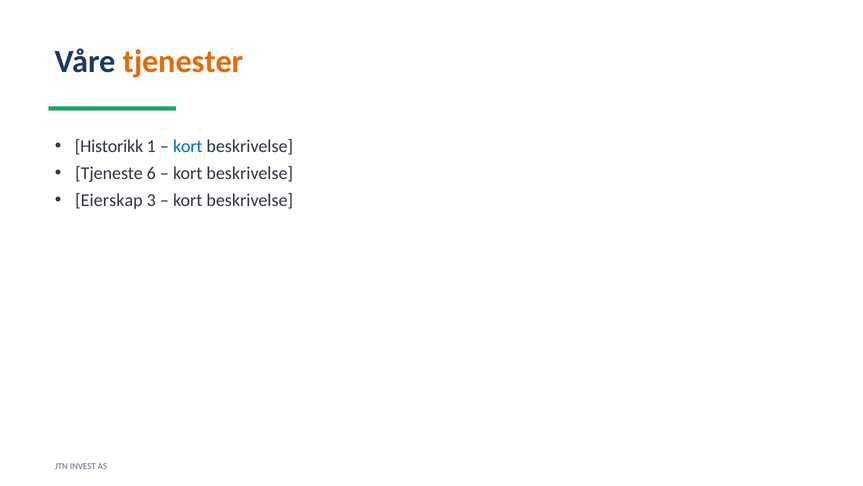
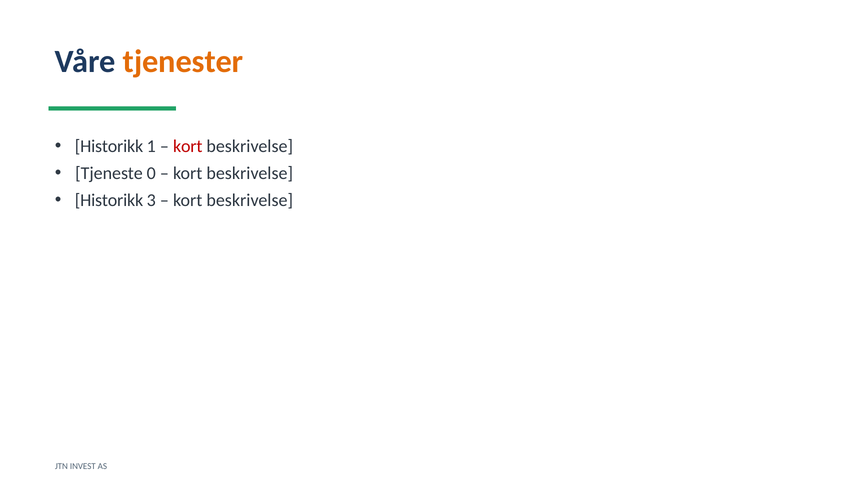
kort colour: blue -> red (188, 146)
6: 6 -> 0 (151, 173)
Eierskap: Eierskap -> Historikk (109, 200)
